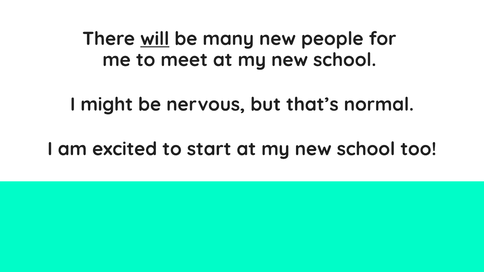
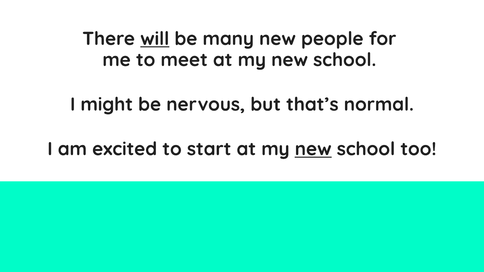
new underline: none -> present (313, 149)
